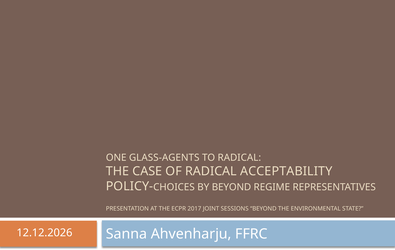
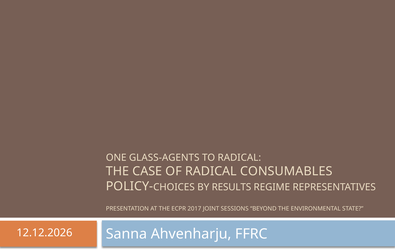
ACCEPTABILITY: ACCEPTABILITY -> CONSUMABLES (286, 171)
BY BEYOND: BEYOND -> RESULTS (231, 187)
